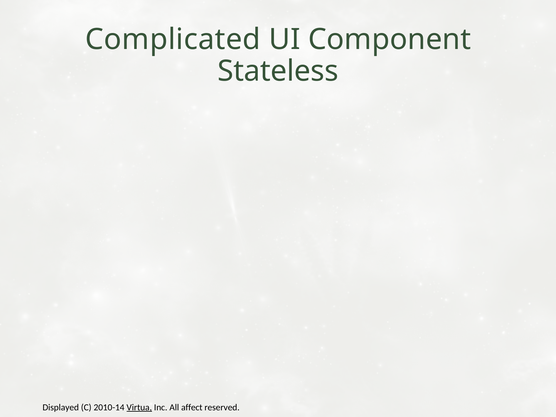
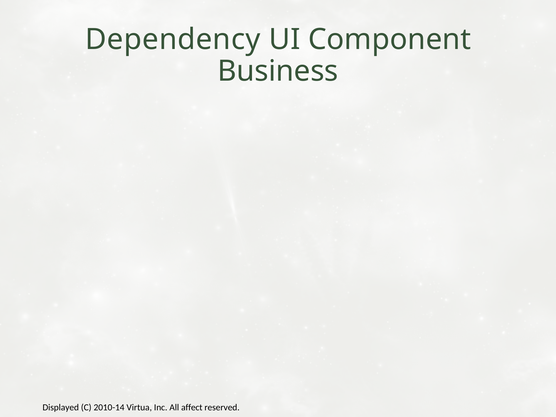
Complicated: Complicated -> Dependency (173, 39)
Stateless: Stateless -> Business (278, 71)
Virtua underline: present -> none (139, 407)
